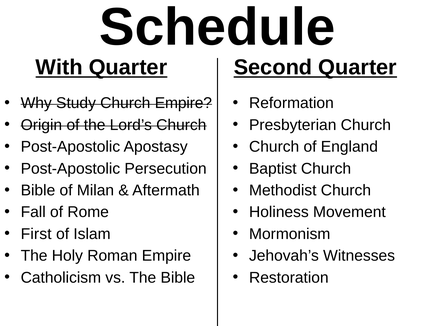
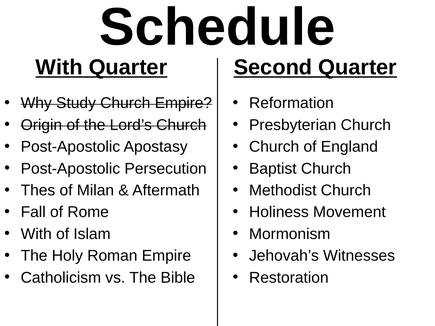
Bible: Bible -> Thes (38, 191)
First: First -> With (36, 234)
